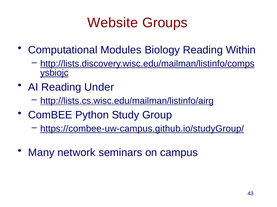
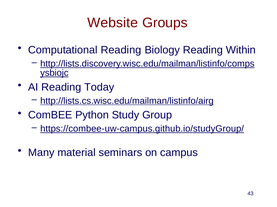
Computational Modules: Modules -> Reading (121, 50)
Under: Under -> Today (99, 87)
network: network -> material (77, 153)
